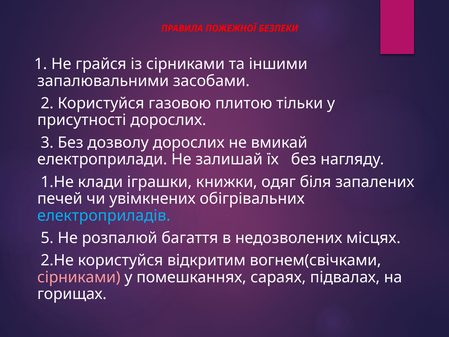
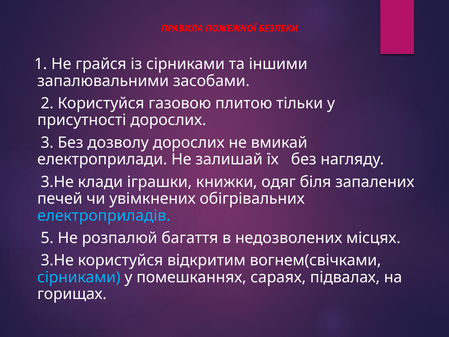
1.Не: 1.Не -> 3.Не (57, 182)
2.Не: 2.Не -> 3.Не (57, 260)
сірниками colour: pink -> light blue (79, 277)
